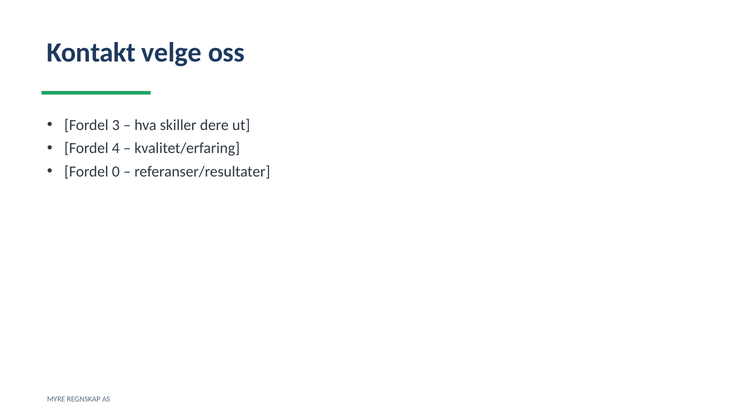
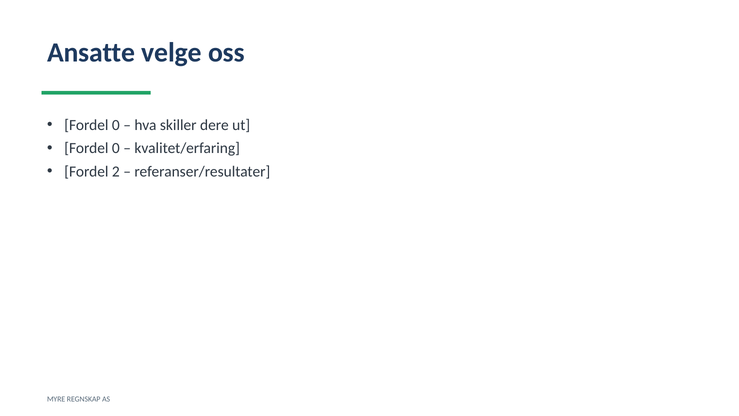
Kontakt: Kontakt -> Ansatte (91, 53)
3: 3 -> 0 (116, 125)
4: 4 -> 0 (116, 148)
0: 0 -> 2 (116, 171)
